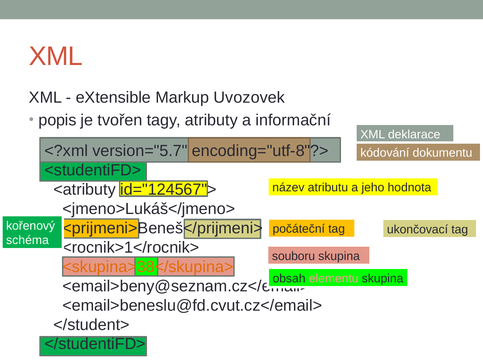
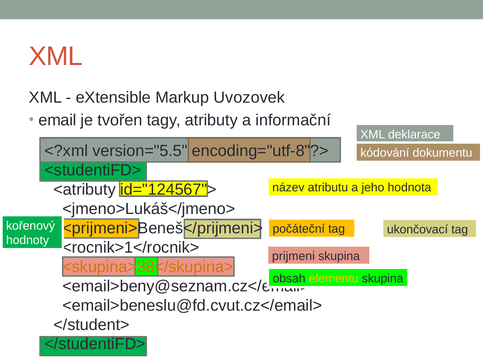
popis: popis -> email (57, 120)
version="5.7: version="5.7 -> version="5.5 (140, 151)
schéma: schéma -> hodnoty (28, 240)
souboru: souboru -> prijmeni (293, 256)
elementu colour: pink -> yellow (334, 279)
